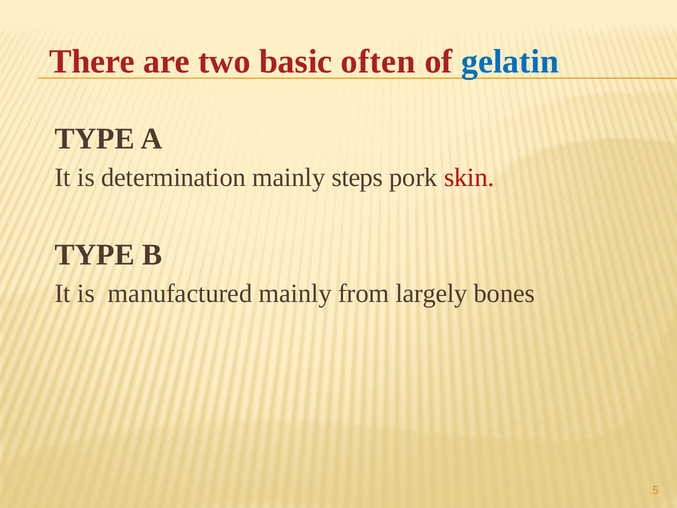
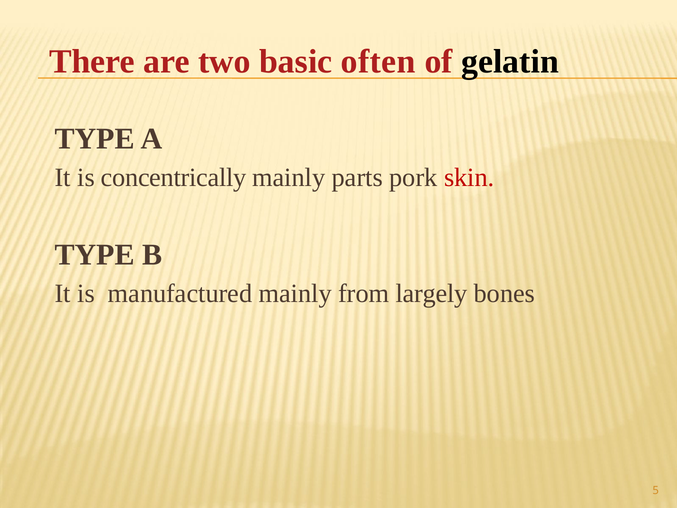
gelatin colour: blue -> black (510, 62)
determination: determination -> concentrically (174, 177)
steps: steps -> parts (357, 177)
